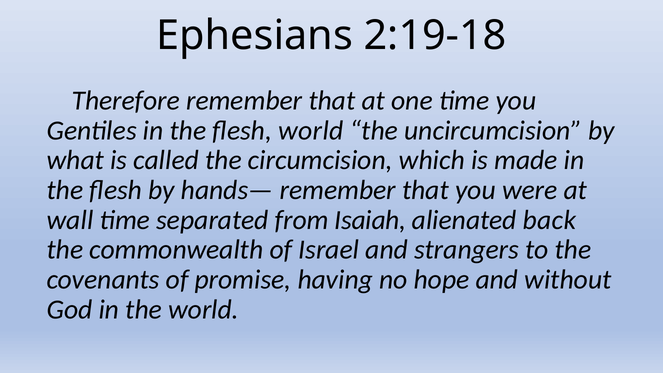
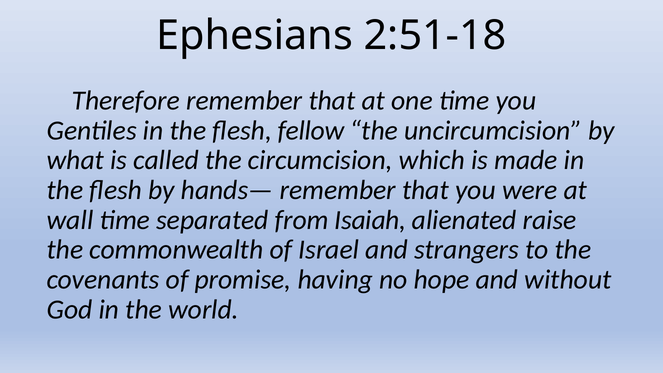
2:19-18: 2:19-18 -> 2:51-18 (435, 36)
flesh world: world -> fellow (311, 131)
back: back -> raise (550, 220)
